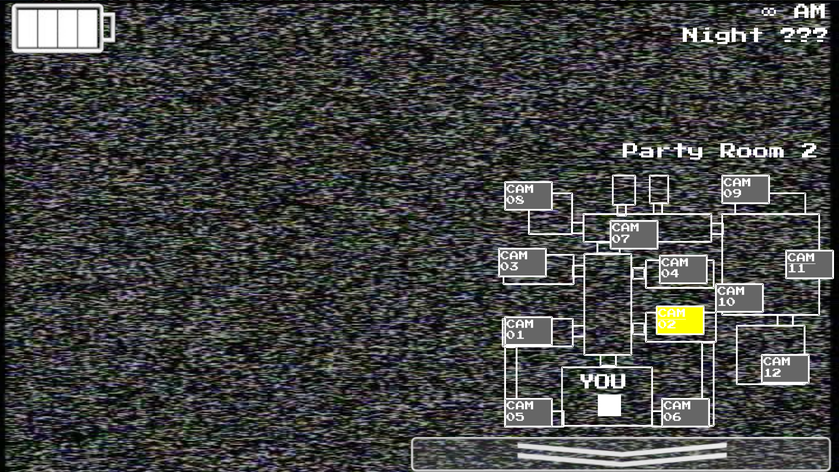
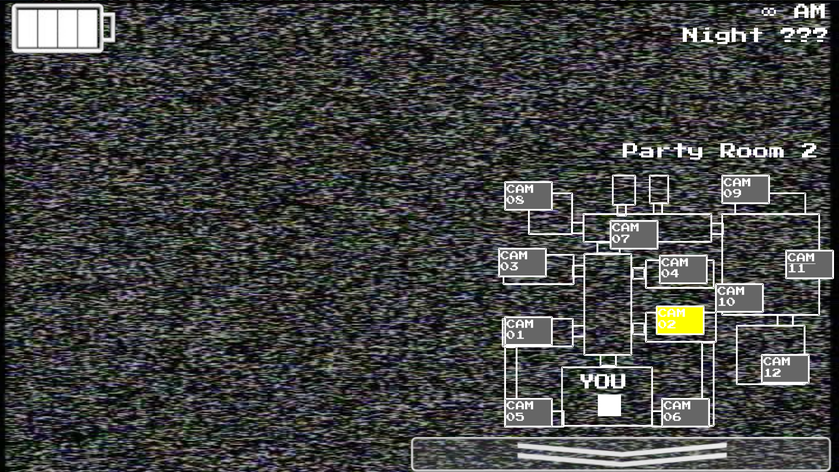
CAM underline: present -> none (672, 315)
